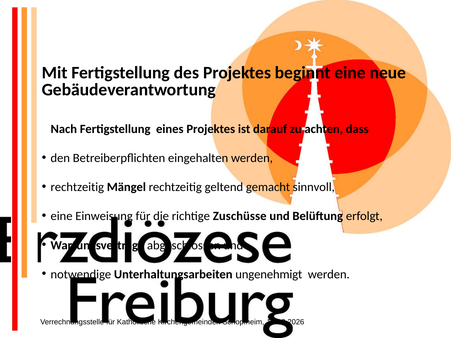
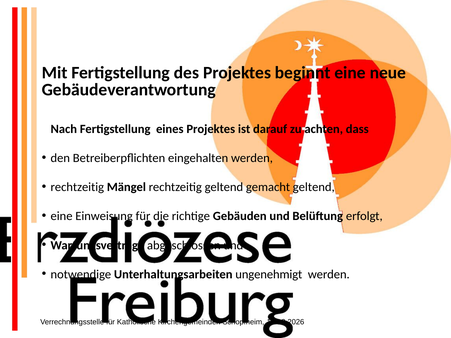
gemacht sinnvoll: sinnvoll -> geltend (314, 187)
Zuschüsse: Zuschüsse -> Gebäuden (240, 216)
